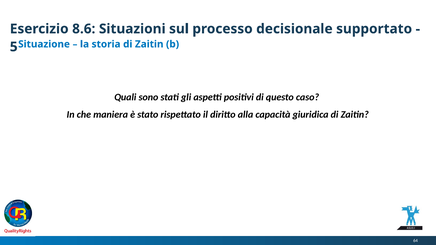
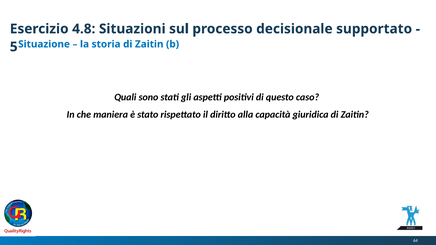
8.6: 8.6 -> 4.8 (84, 29)
